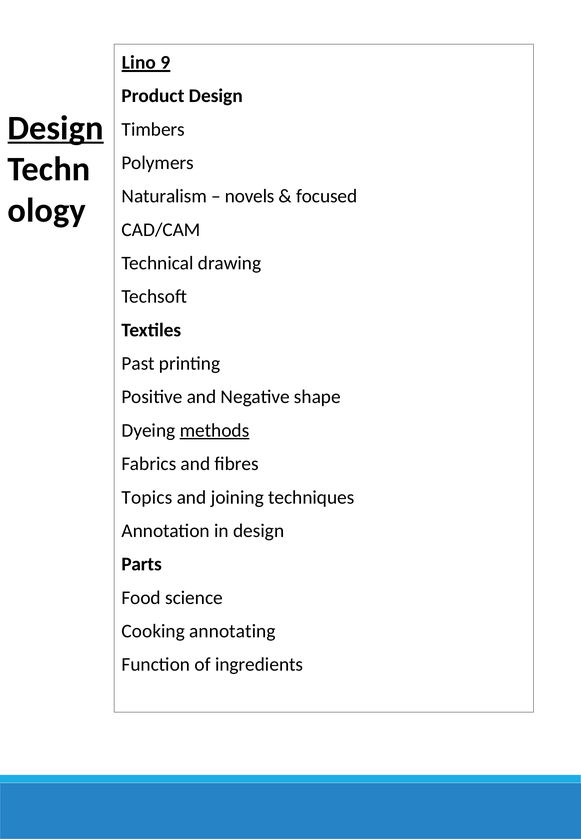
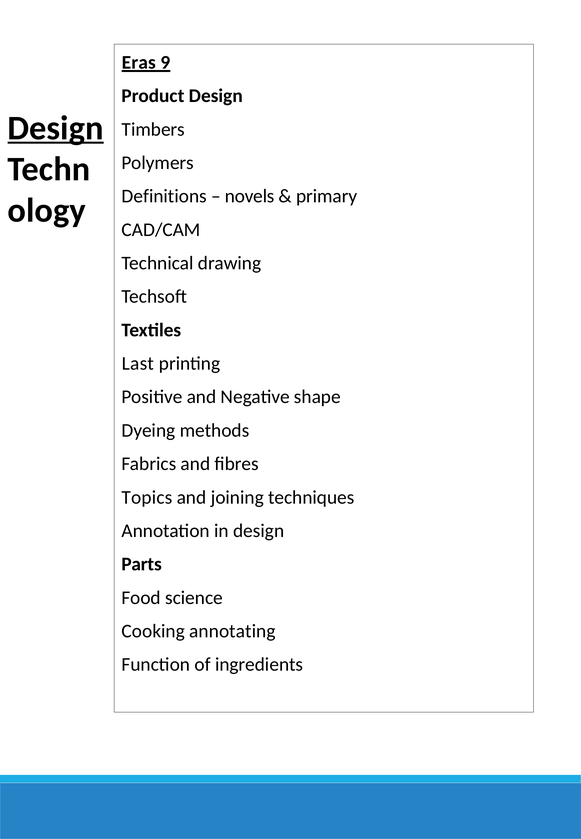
Lino: Lino -> Eras (139, 62)
Naturalism: Naturalism -> Definitions (164, 196)
focused: focused -> primary (327, 196)
Past: Past -> Last (138, 364)
methods underline: present -> none (214, 431)
